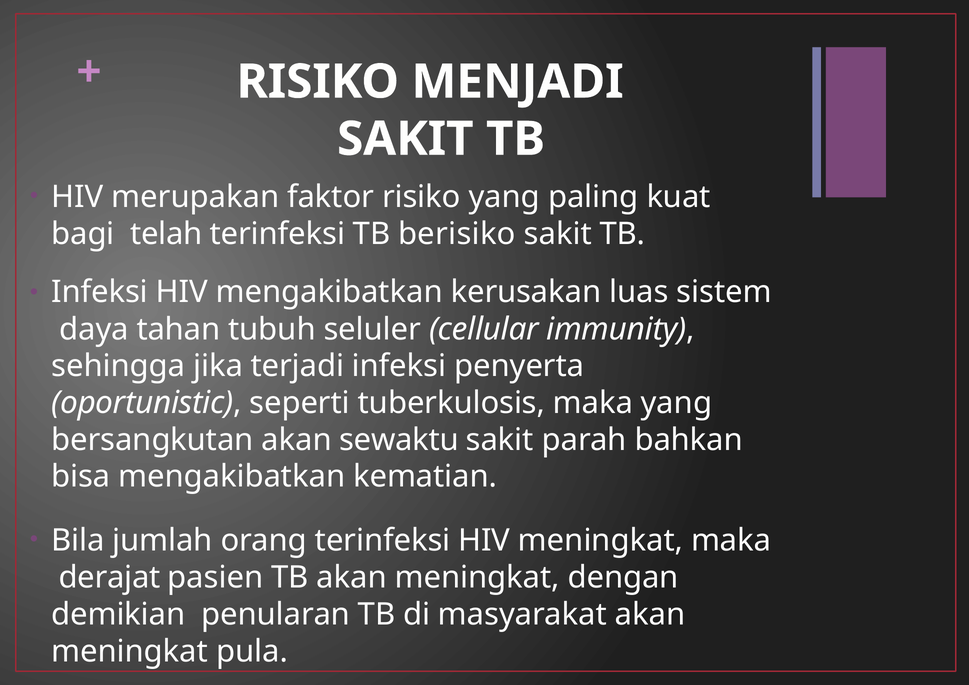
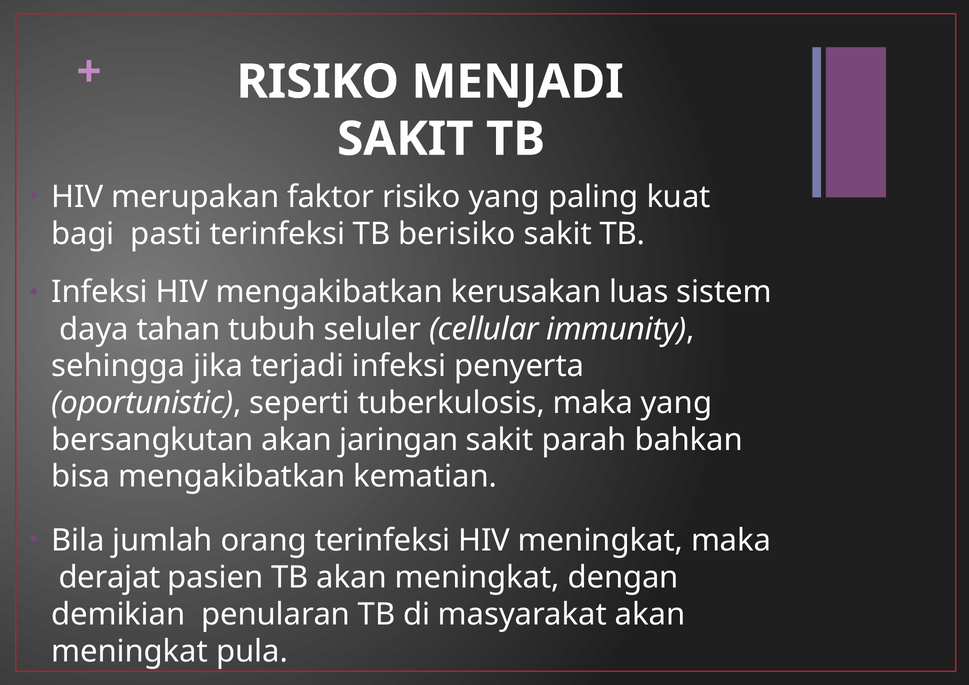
telah: telah -> pasti (166, 234)
sewaktu: sewaktu -> jaringan (399, 440)
